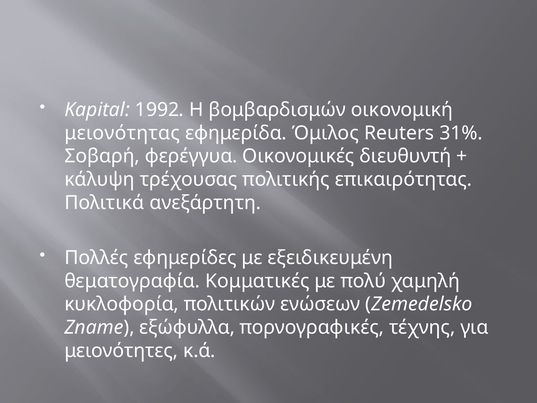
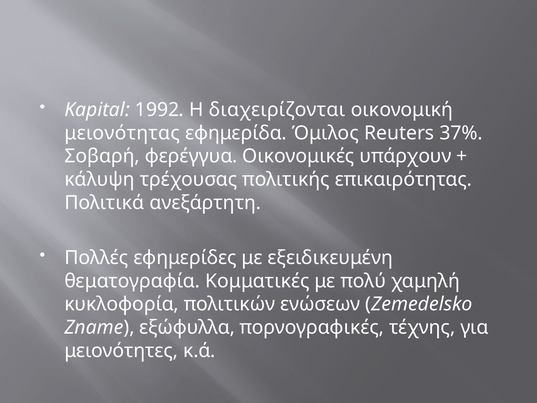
βομβαρδισμών: βομβαρδισμών -> διαχειρίζονται (277, 110)
31%: 31% -> 37% (461, 133)
διευθυντή: διευθυντή -> υπάρχουν (405, 156)
